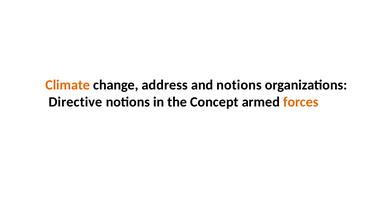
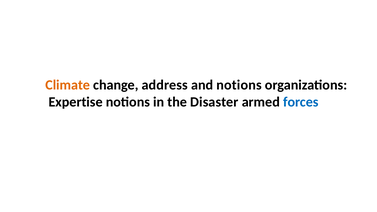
Directive: Directive -> Expertise (76, 102)
Concept: Concept -> Disaster (214, 102)
forces colour: orange -> blue (301, 102)
